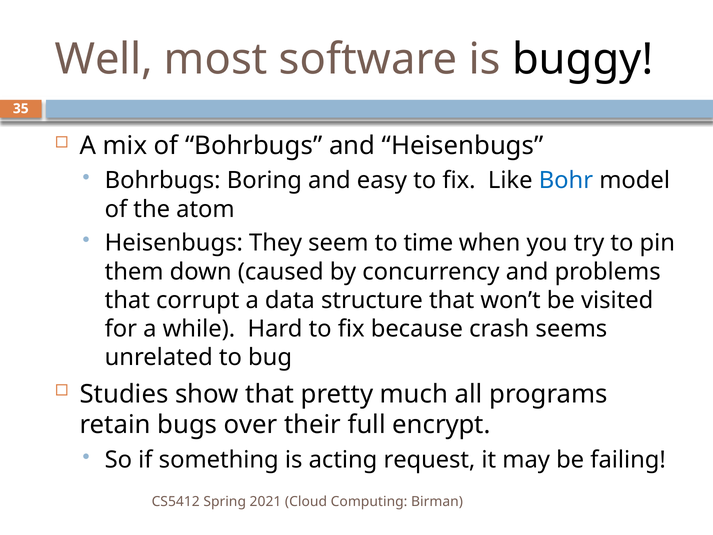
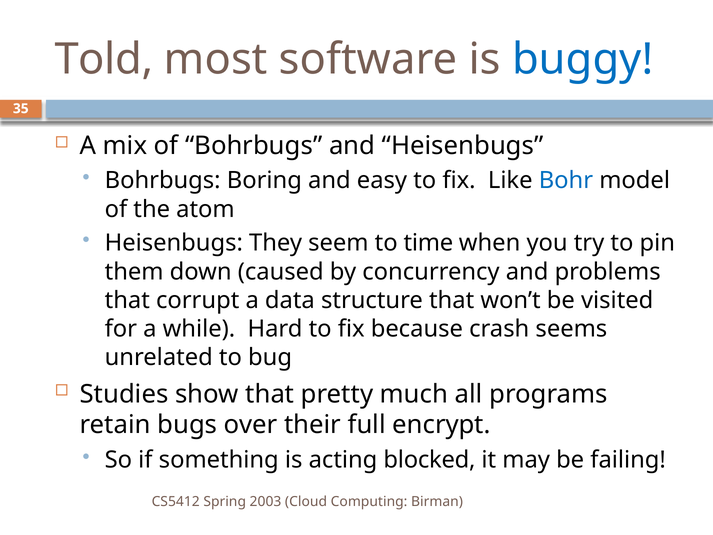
Well: Well -> Told (104, 59)
buggy colour: black -> blue (583, 59)
request: request -> blocked (429, 460)
2021: 2021 -> 2003 (265, 501)
